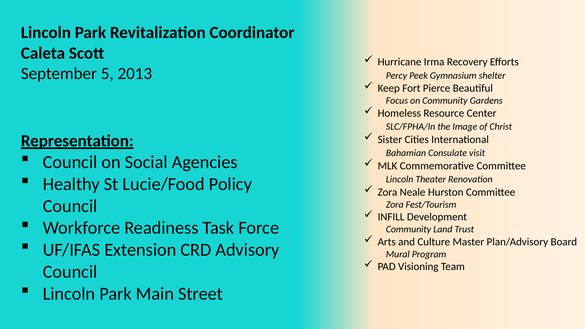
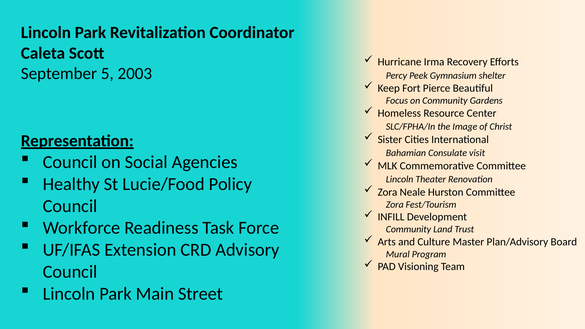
2013: 2013 -> 2003 (135, 74)
